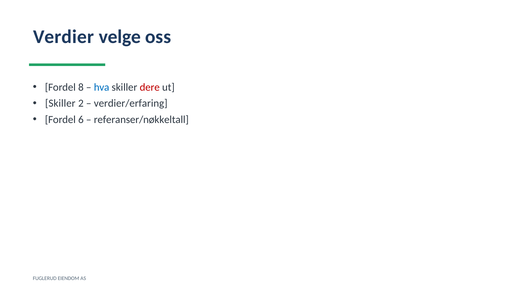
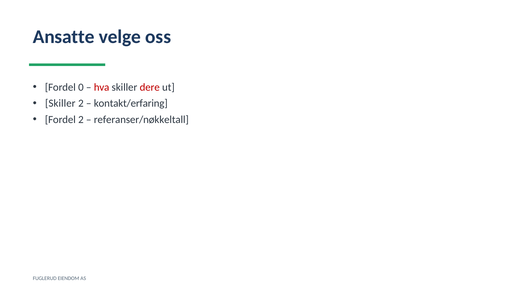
Verdier: Verdier -> Ansatte (64, 37)
8: 8 -> 0 (81, 87)
hva colour: blue -> red (102, 87)
verdier/erfaring: verdier/erfaring -> kontakt/erfaring (131, 104)
Fordel 6: 6 -> 2 (81, 120)
